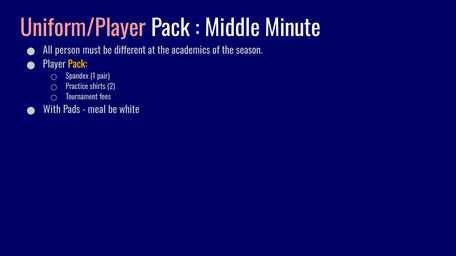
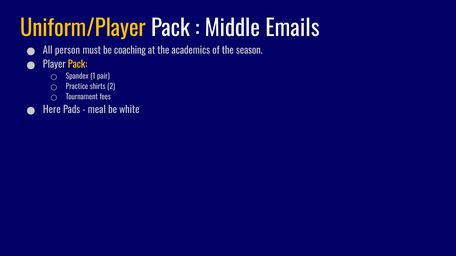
Uniform/Player colour: pink -> yellow (83, 29)
Minute: Minute -> Emails (293, 29)
different: different -> coaching (130, 51)
With: With -> Here (52, 110)
